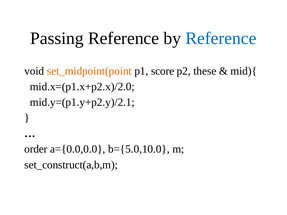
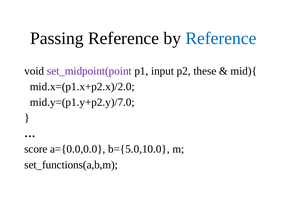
set_midpoint(point colour: orange -> purple (89, 71)
score: score -> input (163, 71)
mid.y=(p1.y+p2.y)/2.1: mid.y=(p1.y+p2.y)/2.1 -> mid.y=(p1.y+p2.y)/7.0 (82, 102)
order: order -> score (36, 149)
set_construct(a,b,m: set_construct(a,b,m -> set_functions(a,b,m (71, 165)
